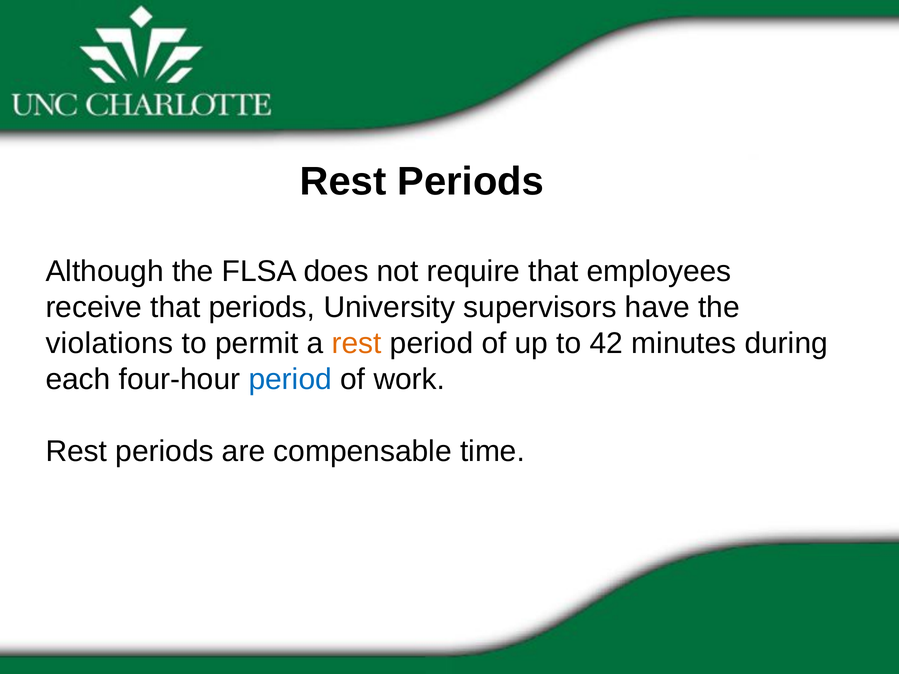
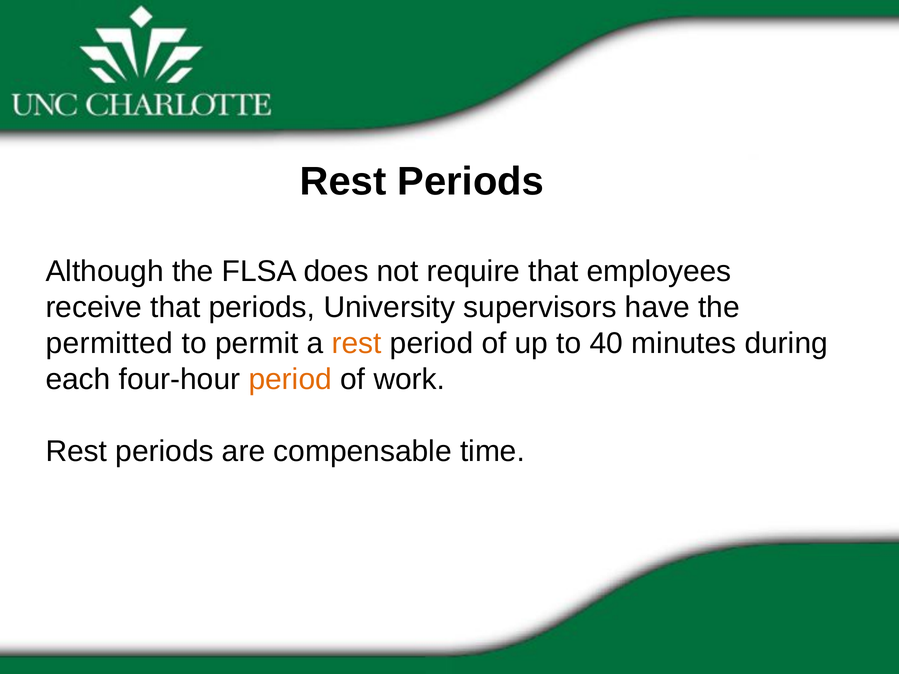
violations: violations -> permitted (109, 344)
42: 42 -> 40 (606, 344)
period colour: blue -> orange (290, 380)
